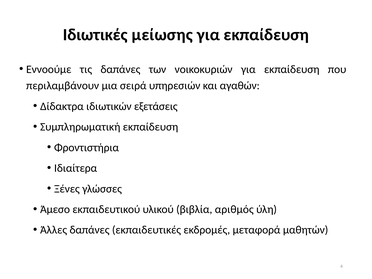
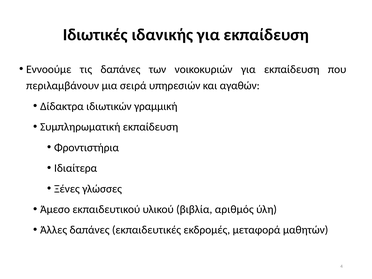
μείωσης: μείωσης -> ιδανικής (162, 35)
εξετάσεις: εξετάσεις -> γραμμική (156, 106)
